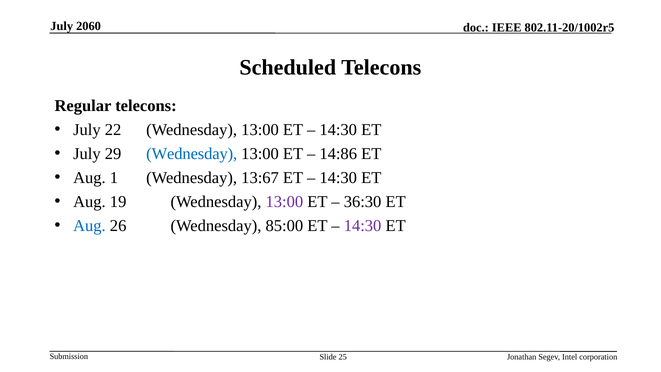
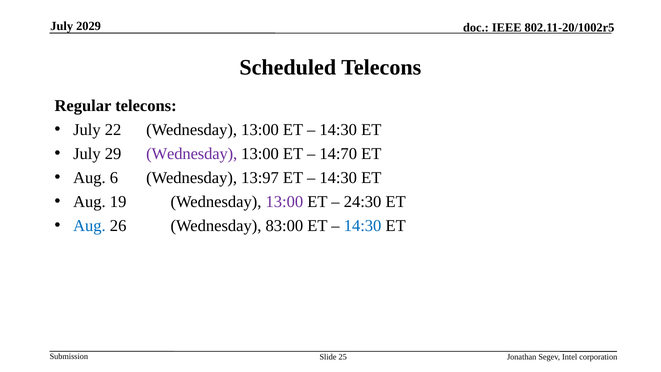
2060: 2060 -> 2029 (89, 26)
Wednesday colour: blue -> purple (192, 154)
14:86: 14:86 -> 14:70 (338, 154)
1: 1 -> 6 (114, 178)
13:67: 13:67 -> 13:97 (260, 178)
36:30: 36:30 -> 24:30 (363, 202)
85:00: 85:00 -> 83:00 (284, 226)
14:30 colour: purple -> blue (363, 226)
